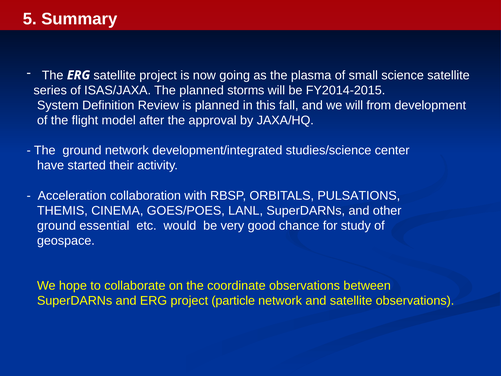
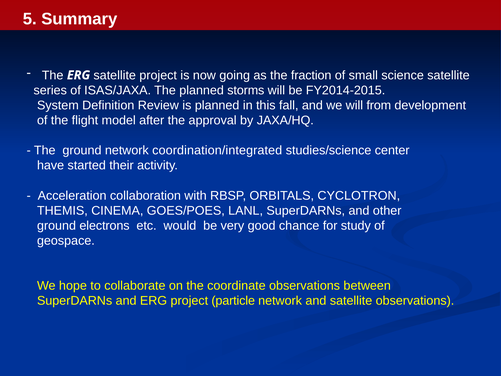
plasma: plasma -> fraction (311, 75)
development/integrated: development/integrated -> coordination/integrated (217, 150)
PULSATIONS: PULSATIONS -> CYCLOTRON (359, 195)
essential: essential -> electrons (105, 225)
